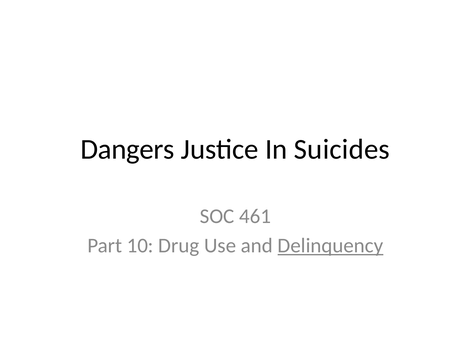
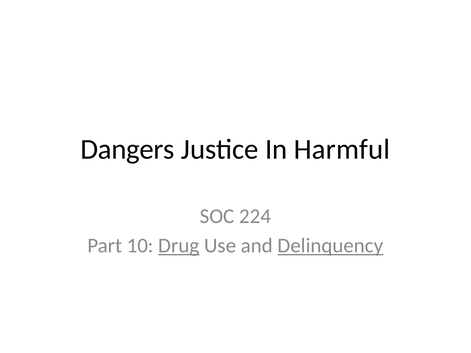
Suicides: Suicides -> Harmful (342, 150)
461: 461 -> 224 (255, 217)
Drug underline: none -> present (179, 246)
